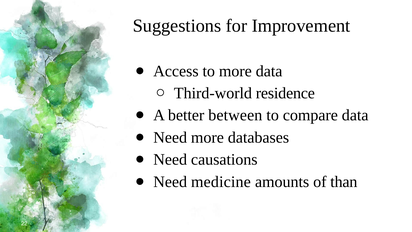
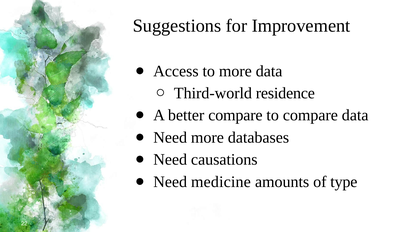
better between: between -> compare (235, 115)
than: than -> type (344, 182)
